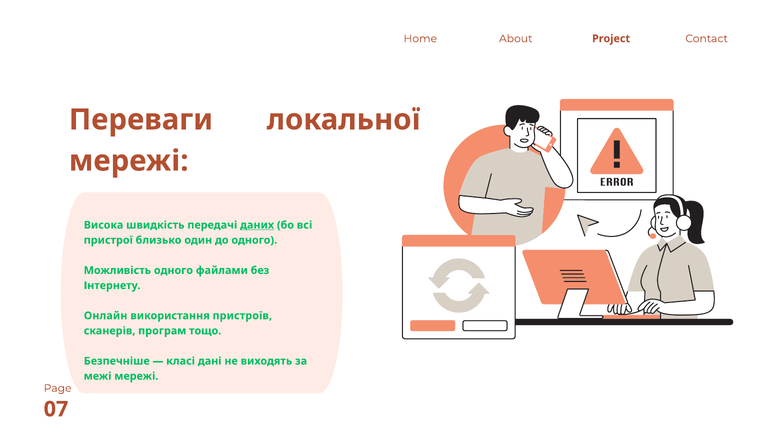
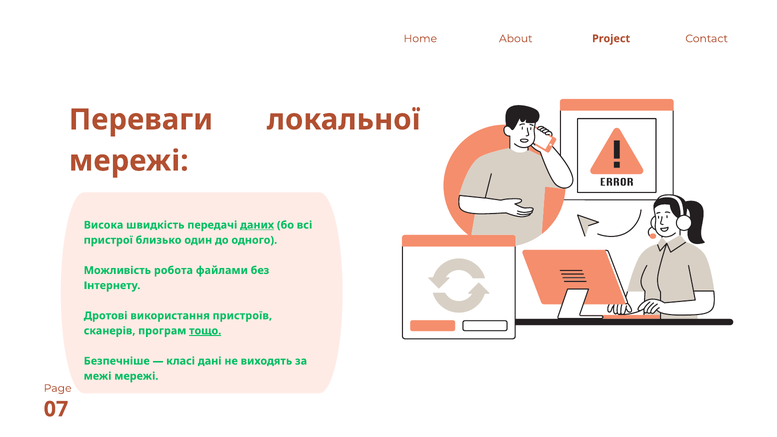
Можливість одного: одного -> робота (173, 270)
Онлайн: Онлайн -> Дротові (106, 316)
тощо underline: none -> present (205, 331)
